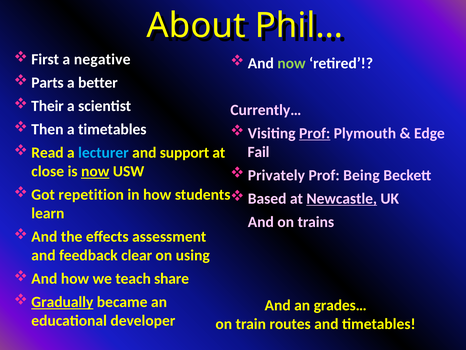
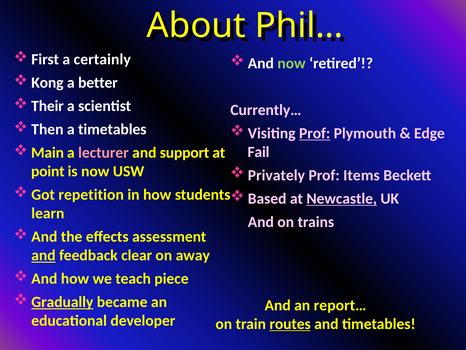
negative: negative -> certainly (102, 59)
Parts: Parts -> Kong (47, 83)
Read: Read -> Main (47, 153)
lecturer colour: light blue -> pink (103, 153)
close: close -> point (48, 171)
now underline: present -> none (95, 171)
Being: Being -> Items (361, 175)
and underline: none -> present (43, 255)
using: using -> away (193, 255)
share: share -> piece (171, 278)
grades…: grades… -> report… (340, 305)
routes underline: none -> present (290, 324)
